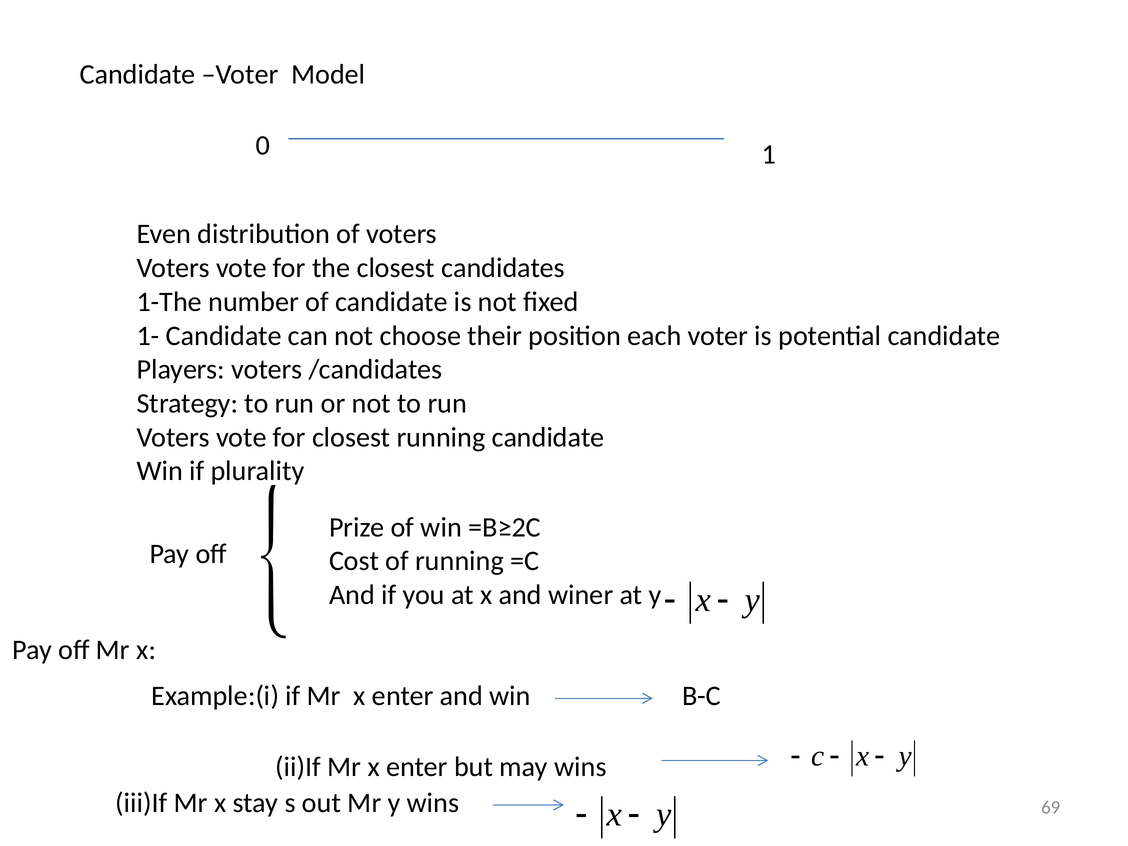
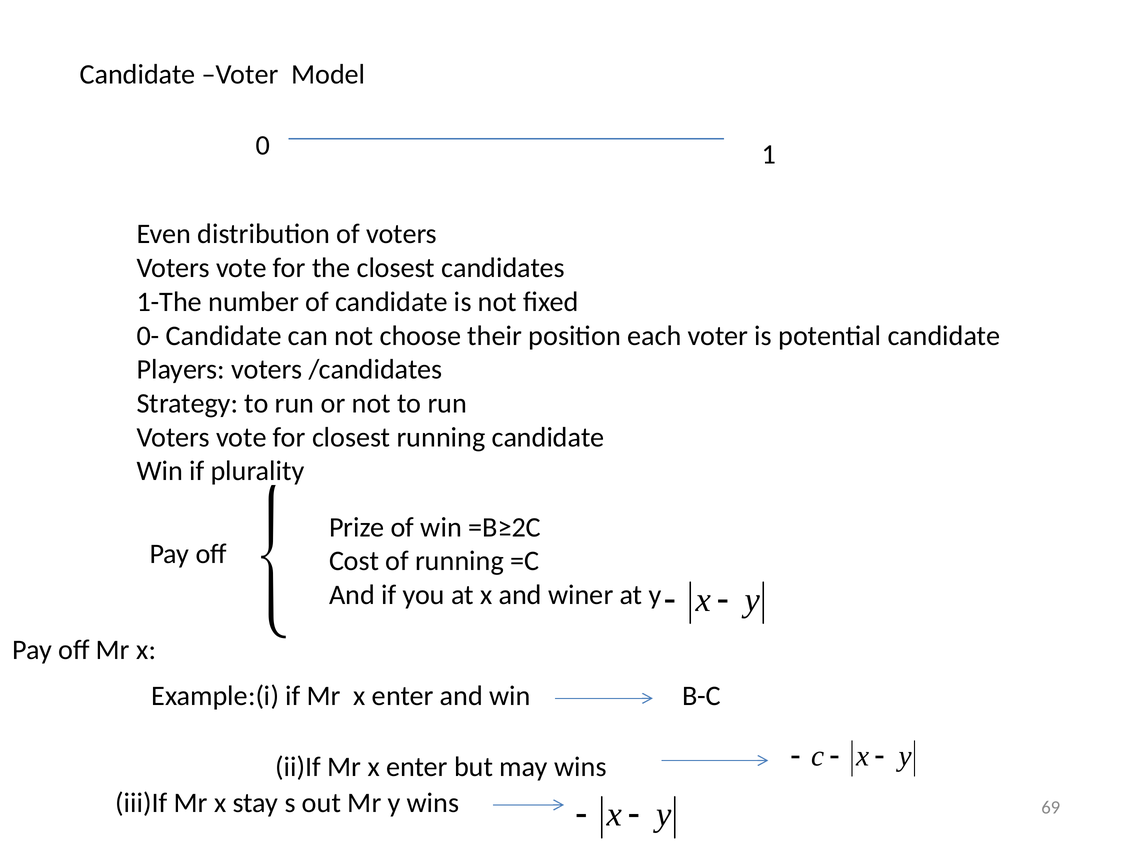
1-: 1- -> 0- (148, 336)
